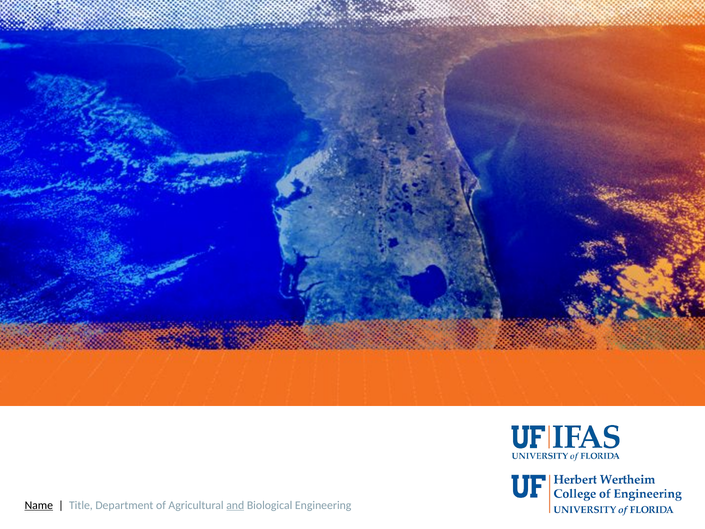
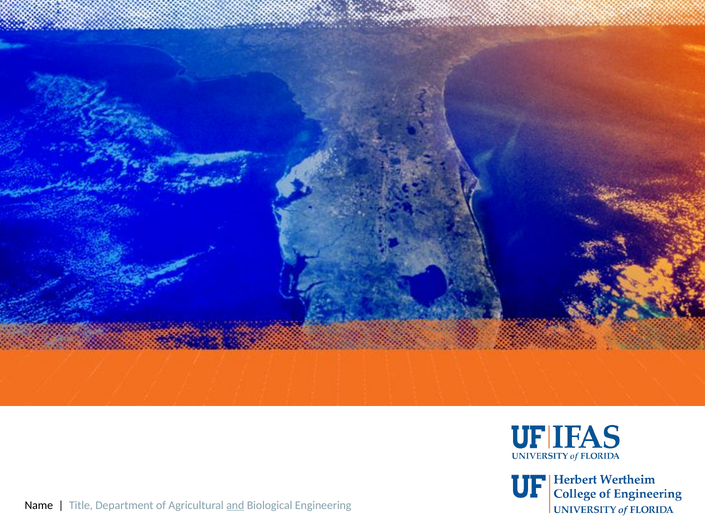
Name underline: present -> none (39, 505)
